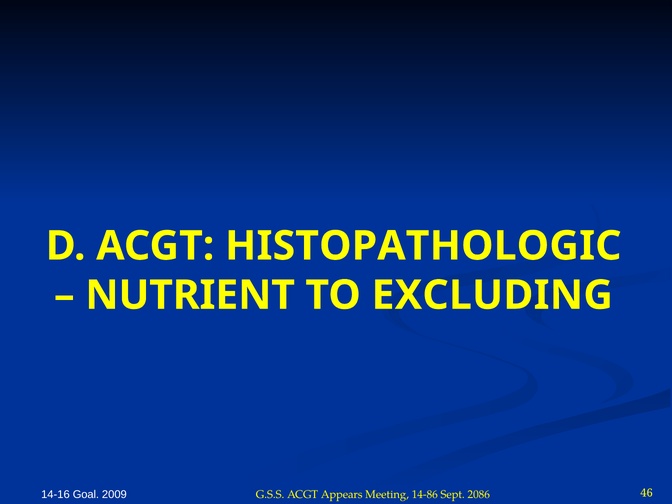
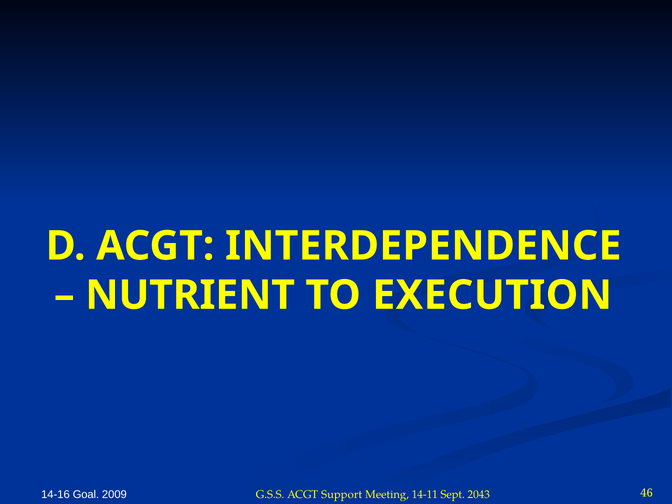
HISTOPATHOLOGIC: HISTOPATHOLOGIC -> INTERDEPENDENCE (423, 246)
EXCLUDING: EXCLUDING -> EXECUTION (492, 295)
Appears: Appears -> Support (342, 495)
14-86: 14-86 -> 14-11 (425, 495)
2086: 2086 -> 2043 (479, 495)
